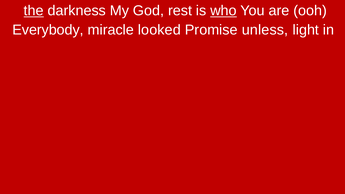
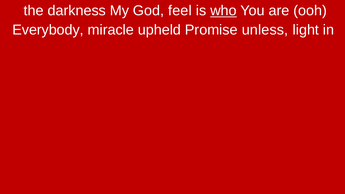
the underline: present -> none (34, 11)
rest: rest -> feel (180, 11)
looked: looked -> upheld (159, 30)
